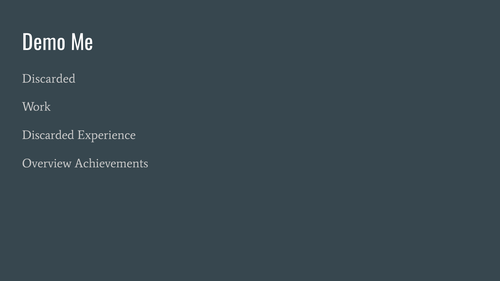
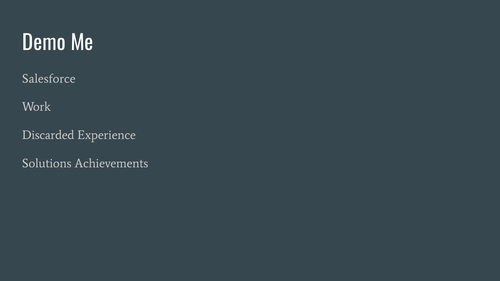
Discarded: Discarded -> Salesforce (49, 79)
Overview: Overview -> Solutions (47, 164)
